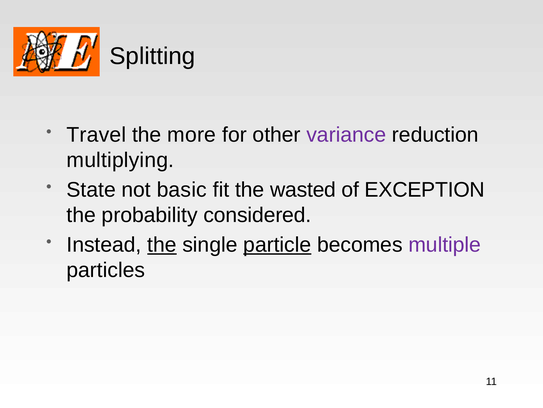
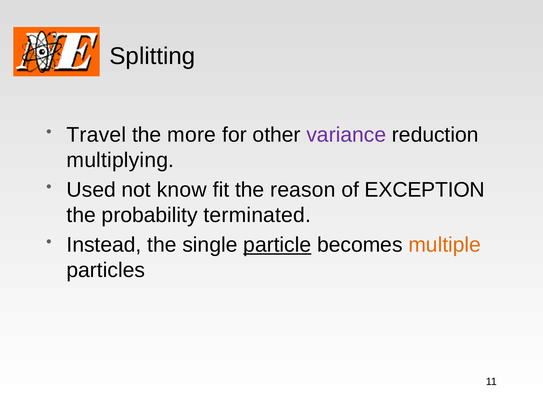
State: State -> Used (91, 189)
basic: basic -> know (182, 189)
wasted: wasted -> reason (303, 189)
considered: considered -> terminated (257, 215)
the underline: present -> none (162, 244)
multiple colour: purple -> orange (445, 244)
